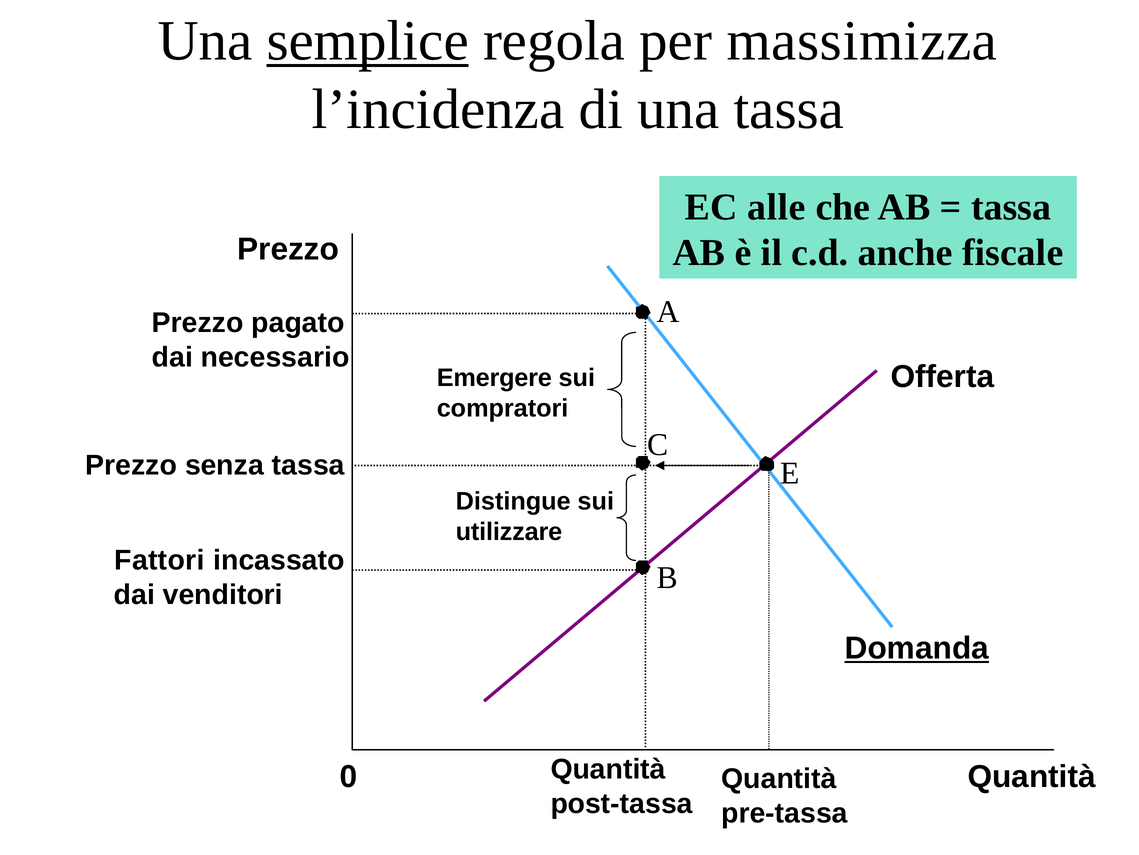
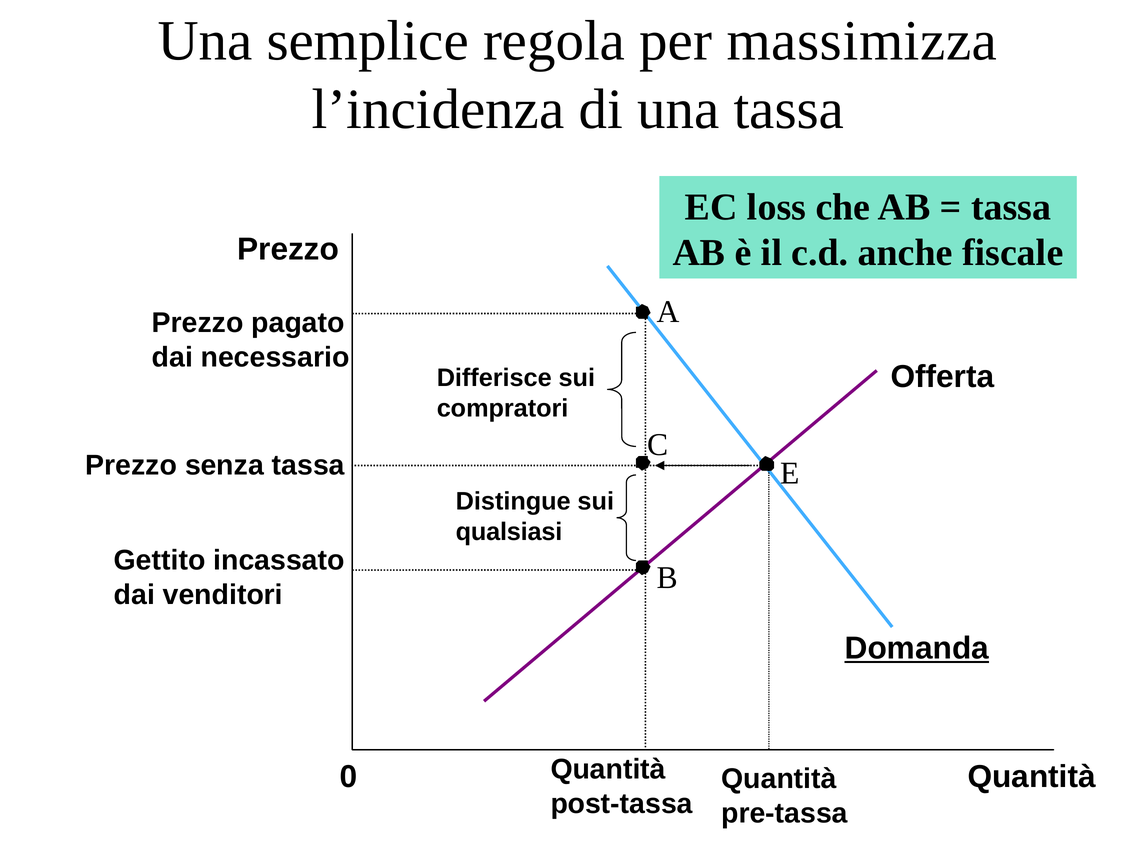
semplice underline: present -> none (368, 41)
alle: alle -> loss (777, 207)
Emergere: Emergere -> Differisce (494, 378)
utilizzare: utilizzare -> qualsiasi (509, 531)
Fattori: Fattori -> Gettito (160, 560)
